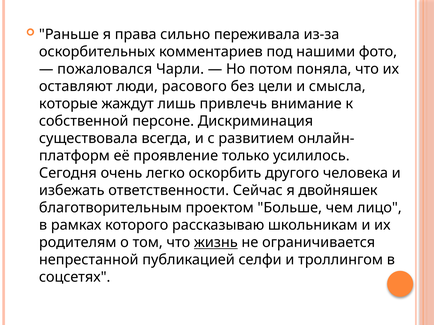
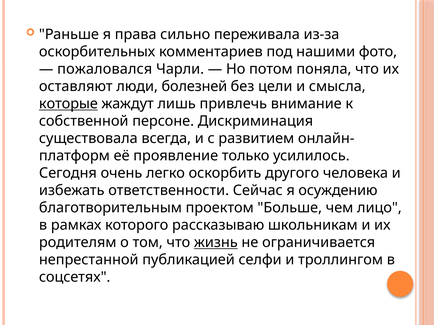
расового: расового -> болезней (194, 87)
которые underline: none -> present (68, 104)
двойняшек: двойняшек -> осуждению (338, 191)
